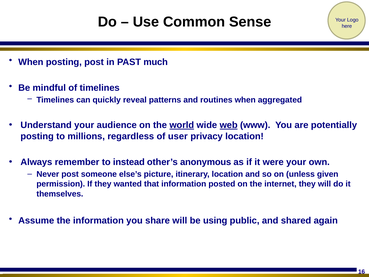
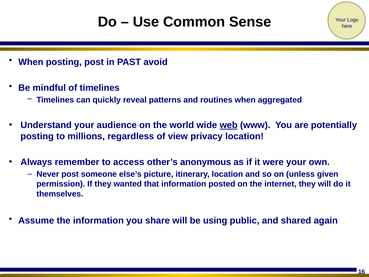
much: much -> avoid (156, 62)
world underline: present -> none (182, 125)
user: user -> view (178, 136)
instead: instead -> access (129, 162)
